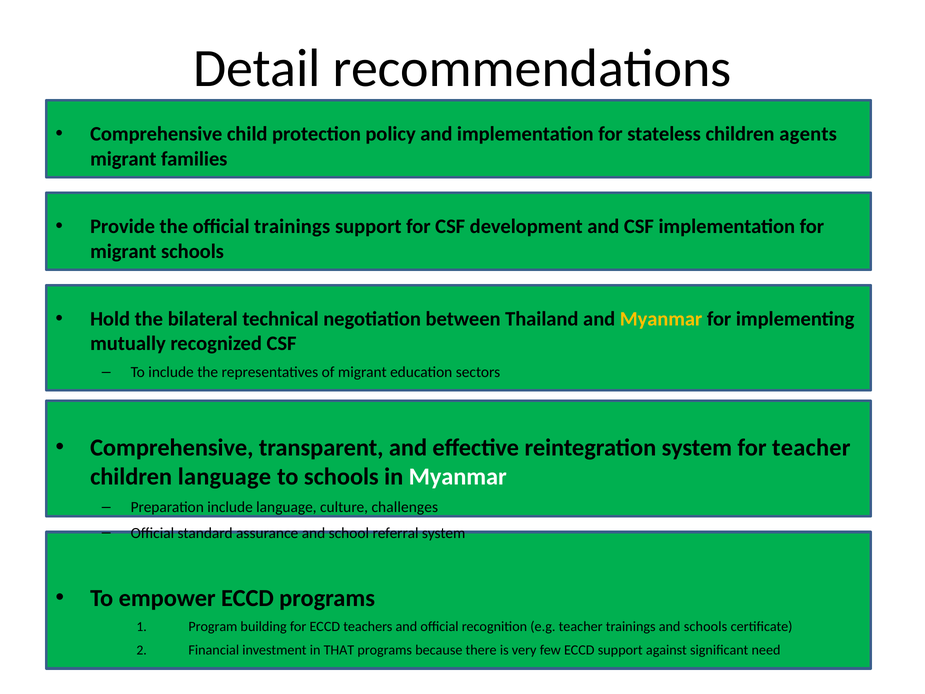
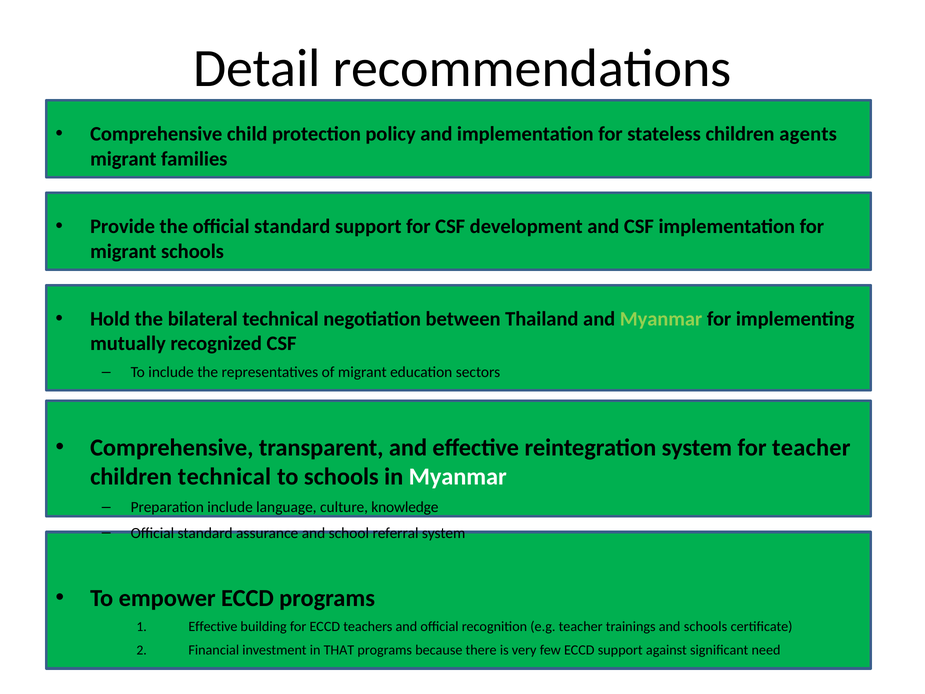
the official trainings: trainings -> standard (292, 226)
Myanmar colour: yellow -> light green (661, 319)
children language: language -> technical (224, 477)
challenges: challenges -> knowledge (405, 507)
Program: Program -> Effective (213, 627)
